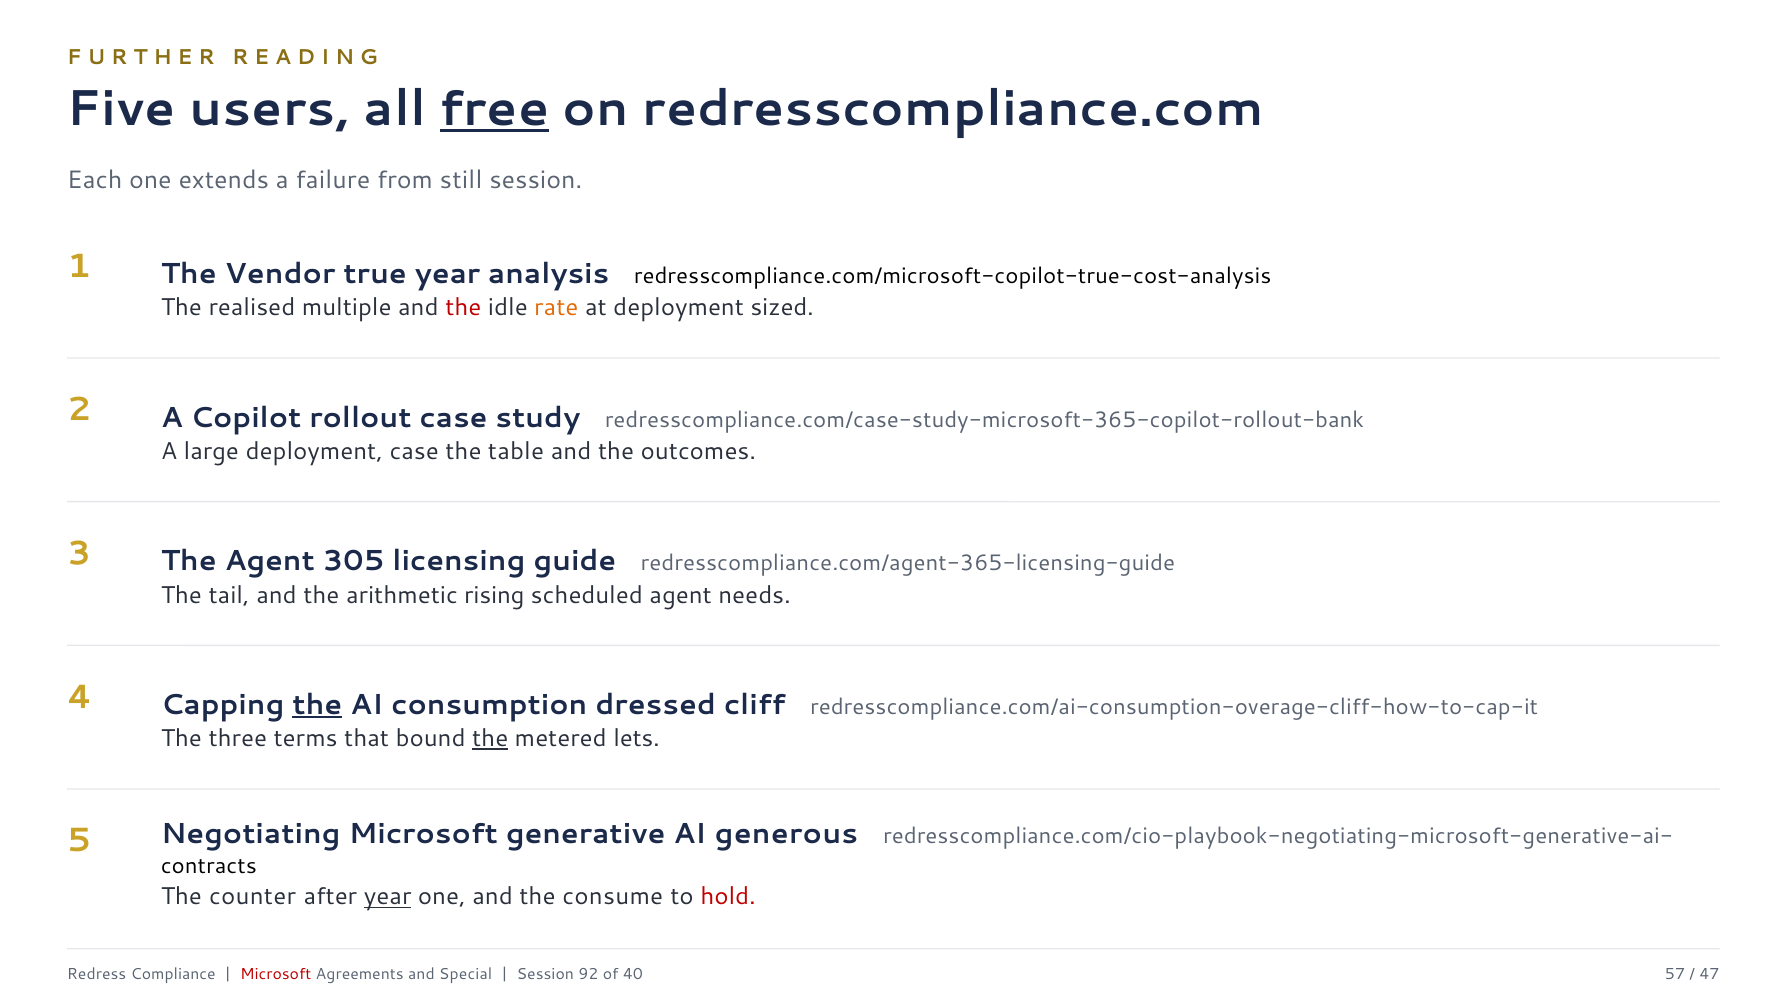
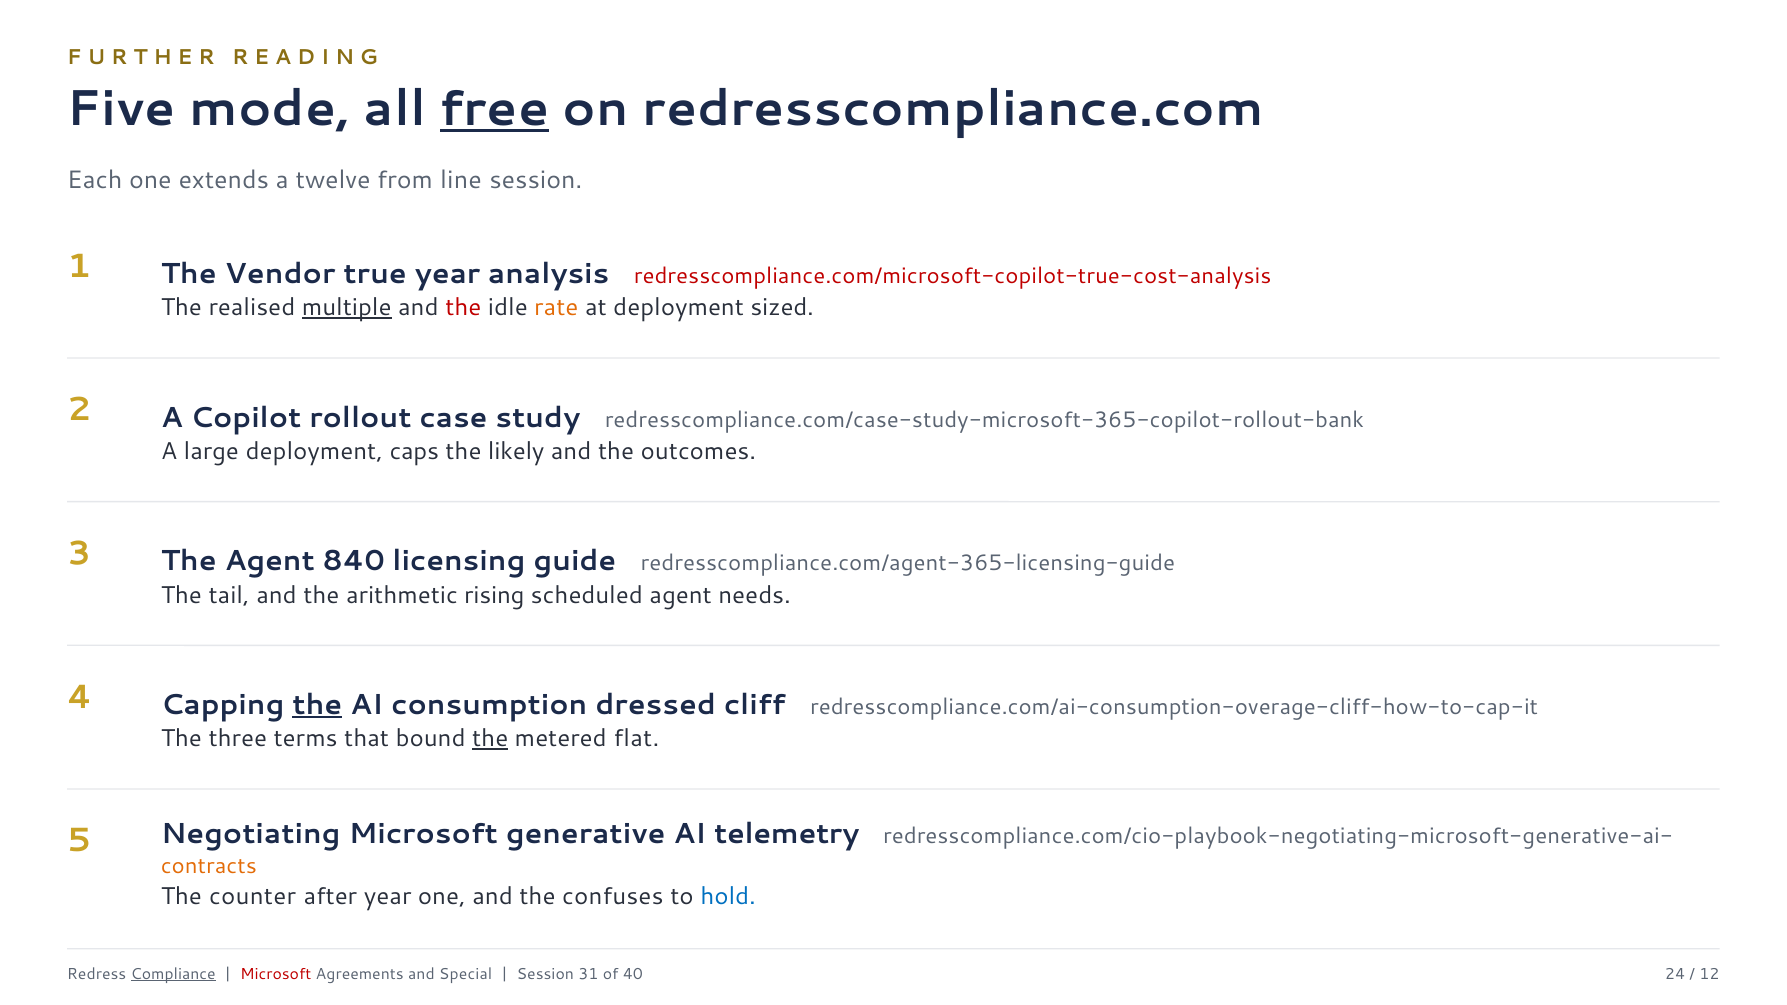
users: users -> mode (270, 109)
failure: failure -> twelve (333, 181)
still: still -> line (461, 181)
redresscompliance.com/microsoft-copilot-true-cost-analysis colour: black -> red (953, 276)
multiple underline: none -> present (347, 308)
deployment case: case -> caps (414, 451)
table: table -> likely (516, 451)
305: 305 -> 840 (354, 561)
lets: lets -> flat (636, 739)
generous: generous -> telemetry (787, 834)
contracts colour: black -> orange (209, 867)
year underline: present -> none (388, 897)
consume: consume -> confuses (613, 897)
hold colour: red -> blue (728, 897)
Compliance underline: none -> present (173, 974)
92: 92 -> 31 (588, 974)
57: 57 -> 24 (1675, 974)
47: 47 -> 12 (1709, 974)
